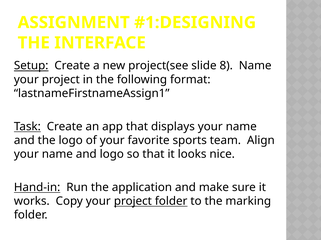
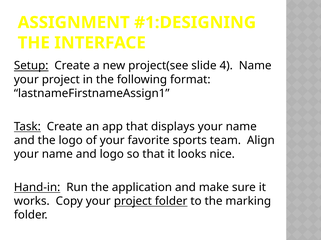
8: 8 -> 4 (226, 66)
